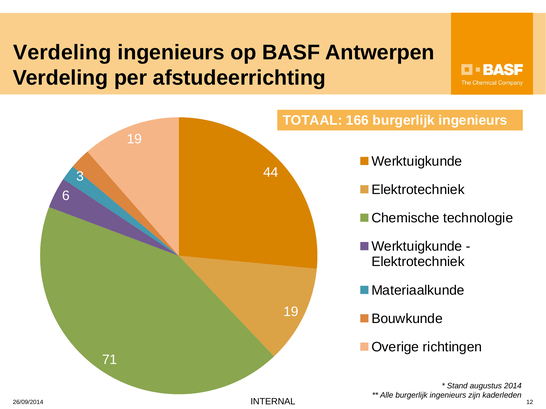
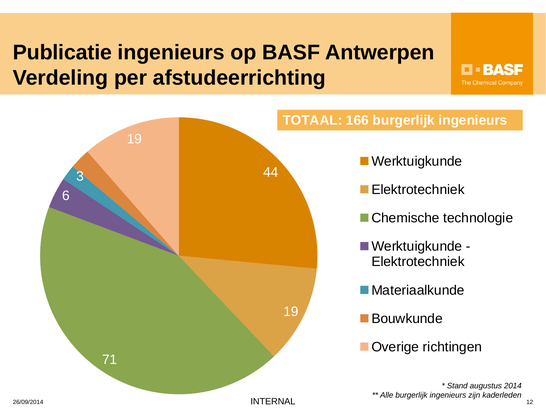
Verdeling: Verdeling -> Publicatie (62, 53)
